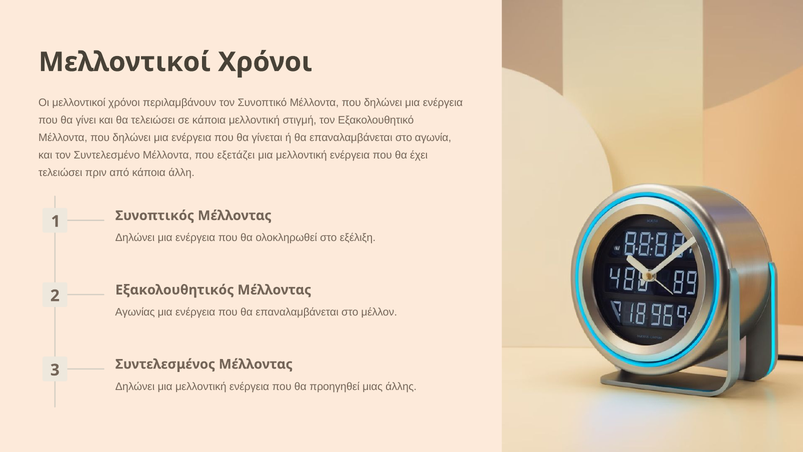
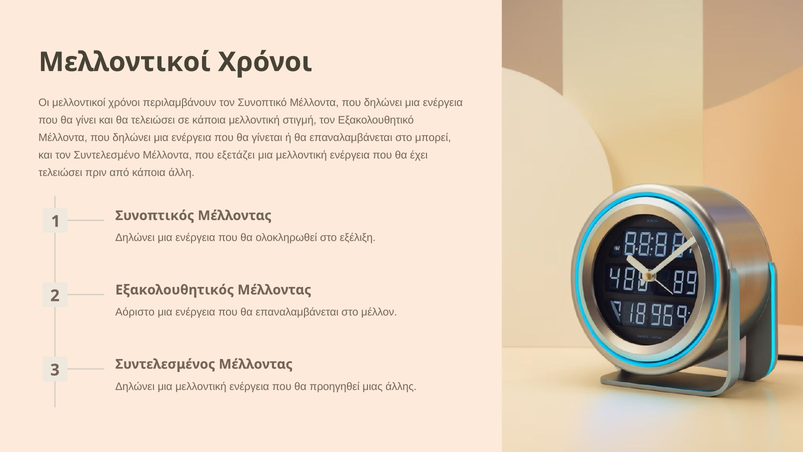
αγωνία: αγωνία -> μπορεί (433, 138)
Αγωνίας: Αγωνίας -> Αόριστο (135, 312)
